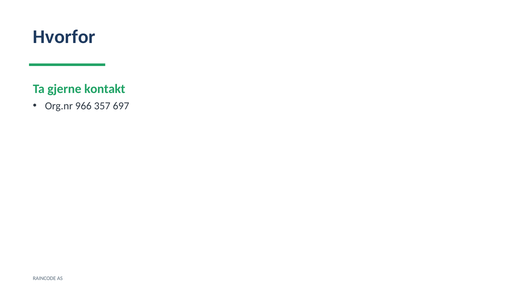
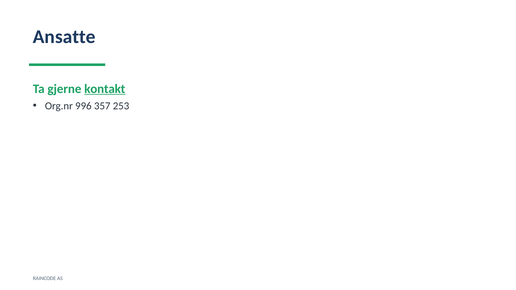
Hvorfor: Hvorfor -> Ansatte (64, 37)
kontakt underline: none -> present (105, 89)
966: 966 -> 996 (83, 106)
697: 697 -> 253 (121, 106)
